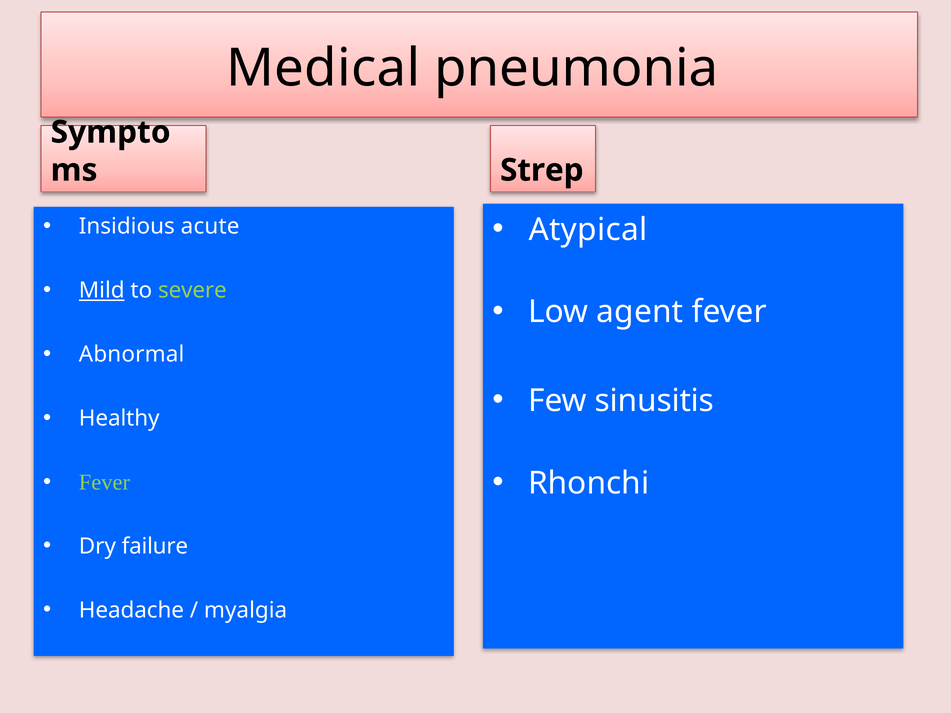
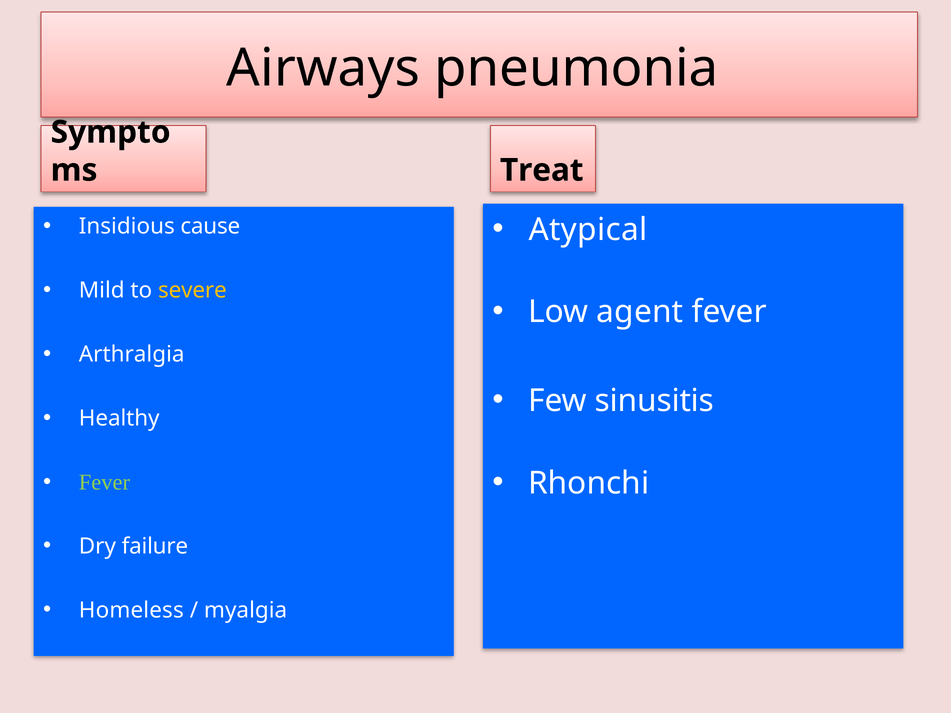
Medical: Medical -> Airways (323, 68)
Strep: Strep -> Treat (542, 170)
acute: acute -> cause (210, 227)
Mild underline: present -> none (102, 291)
severe colour: light green -> yellow (192, 291)
Abnormal: Abnormal -> Arthralgia (132, 355)
Headache: Headache -> Homeless (131, 610)
